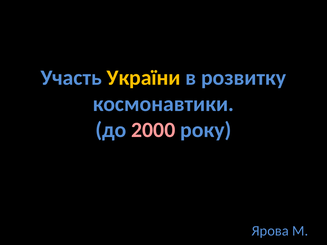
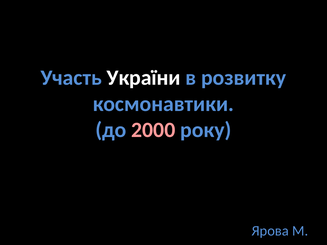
України colour: yellow -> white (144, 78)
